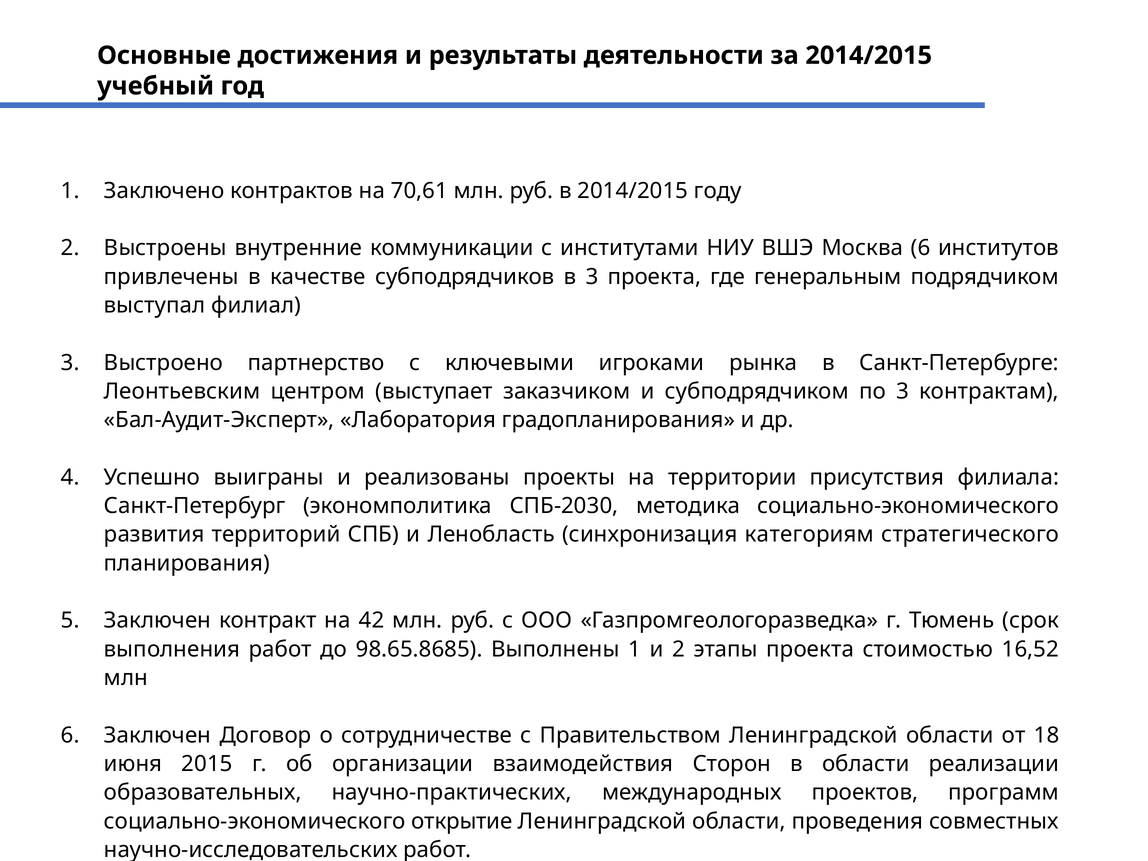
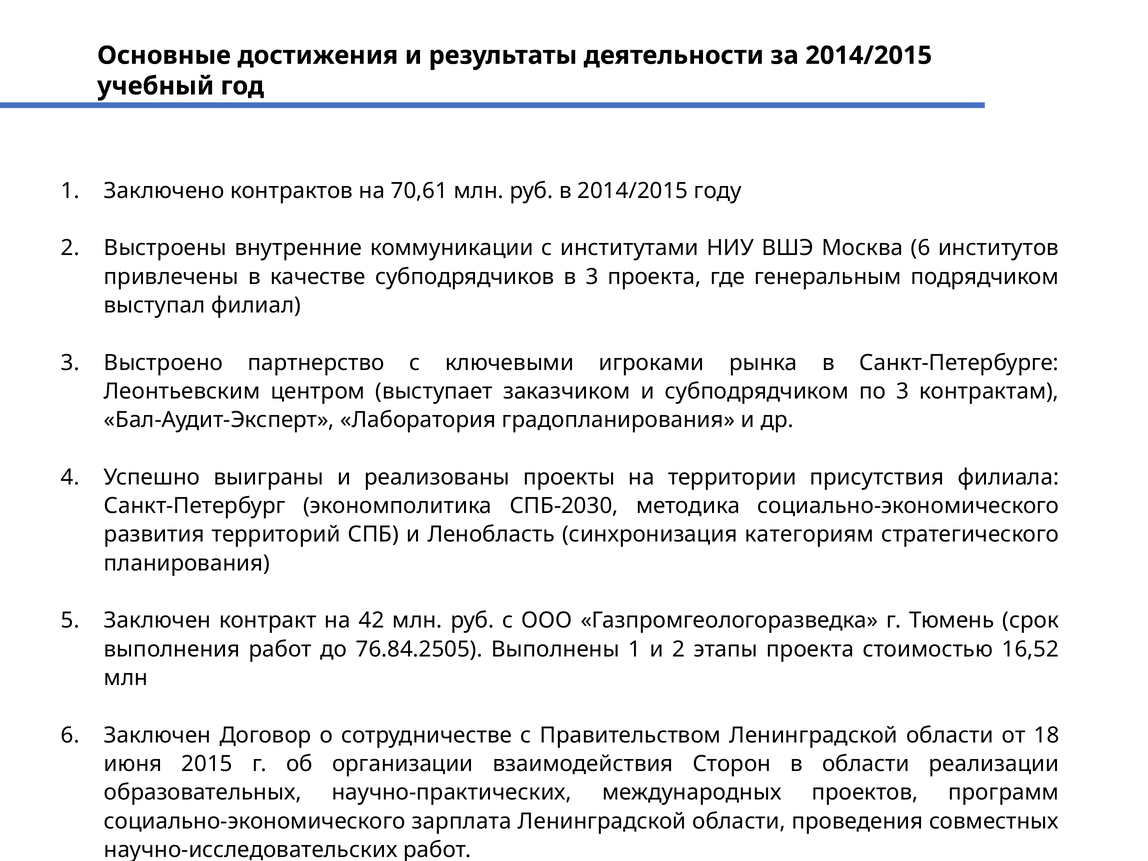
98.65.8685: 98.65.8685 -> 76.84.2505 (419, 649)
открытие: открытие -> зарплата (462, 821)
